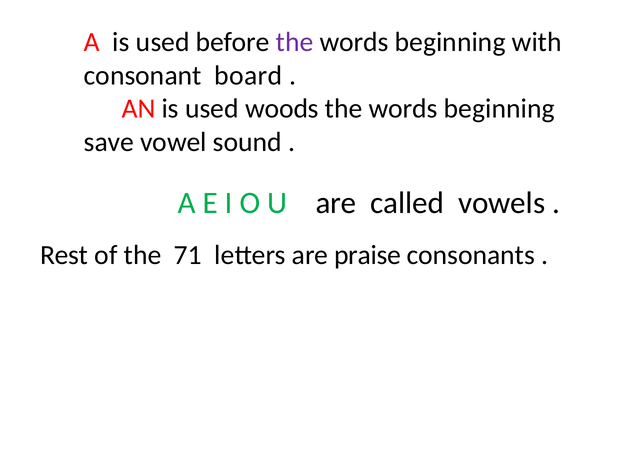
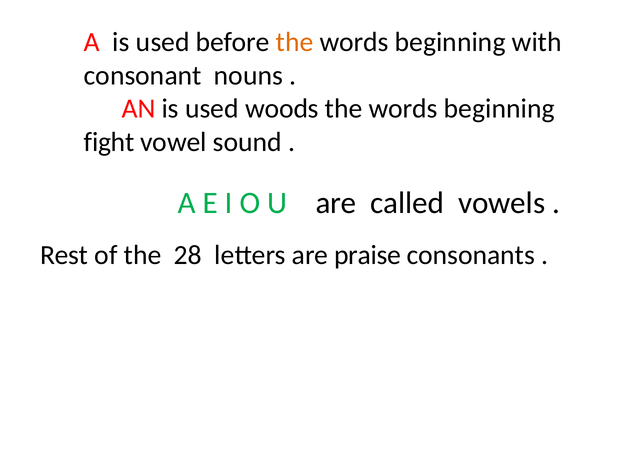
the colour: purple -> orange (295, 42)
board: board -> nouns (248, 76)
save: save -> fight (109, 142)
71: 71 -> 28 (188, 255)
